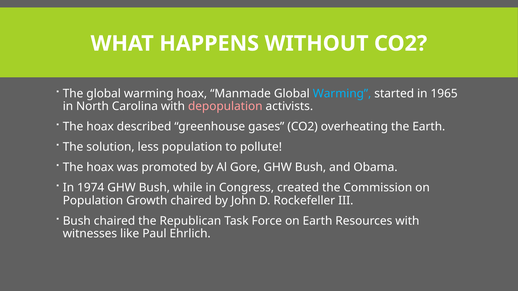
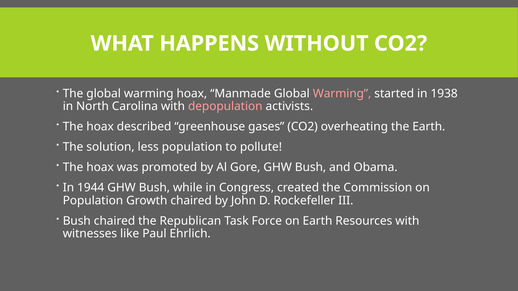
Warming colour: light blue -> pink (342, 94)
1965: 1965 -> 1938 (444, 94)
1974: 1974 -> 1944 (91, 188)
